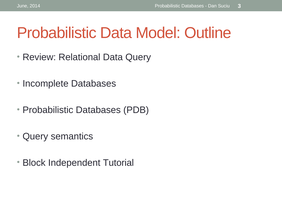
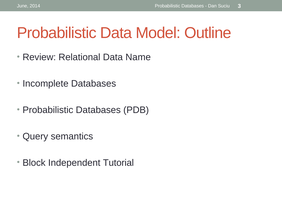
Data Query: Query -> Name (138, 57)
